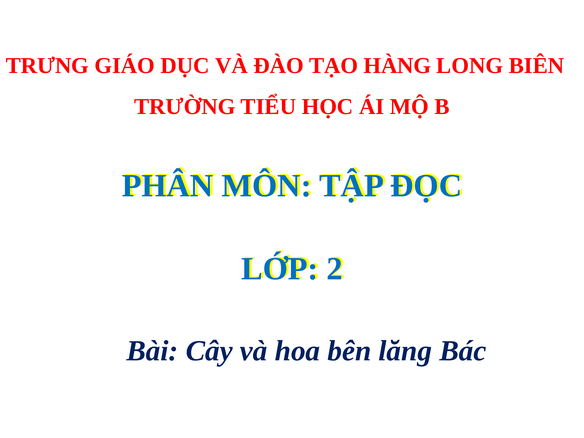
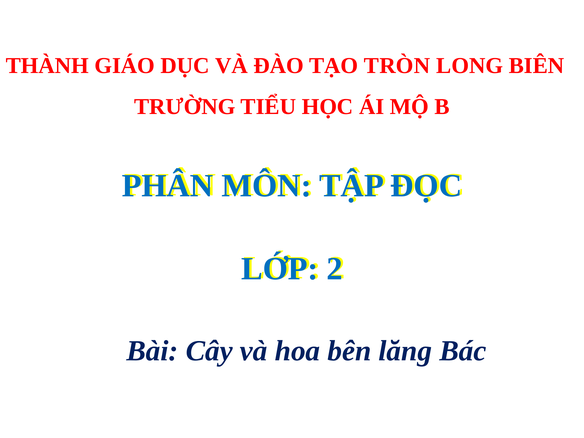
TRƯNG: TRƯNG -> THÀNH (47, 66)
HÀNG: HÀNG -> TRÒN (397, 66)
